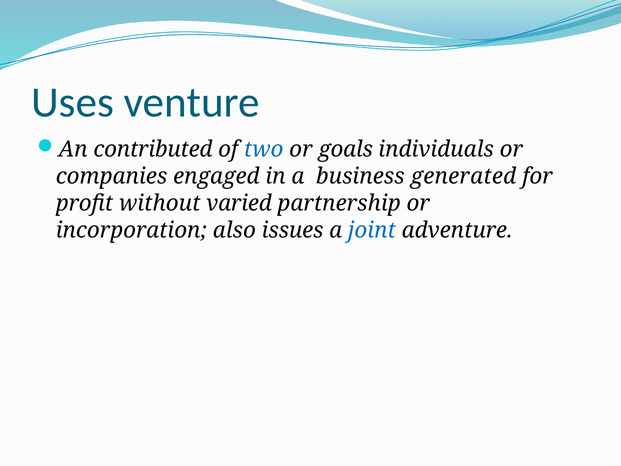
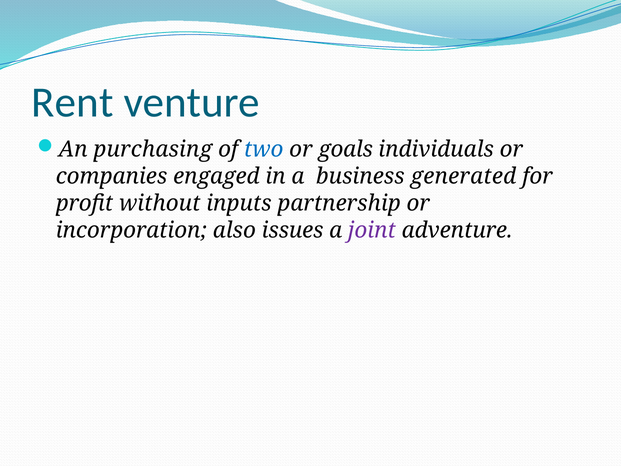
Uses: Uses -> Rent (72, 103)
contributed: contributed -> purchasing (153, 150)
varied: varied -> inputs (239, 203)
joint colour: blue -> purple (372, 230)
